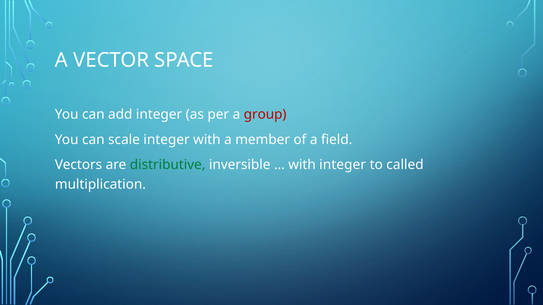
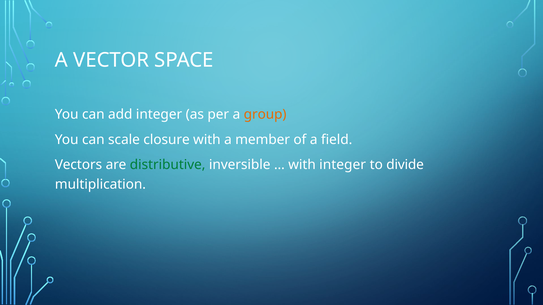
group colour: red -> orange (265, 115)
scale integer: integer -> closure (167, 140)
called: called -> divide (405, 165)
